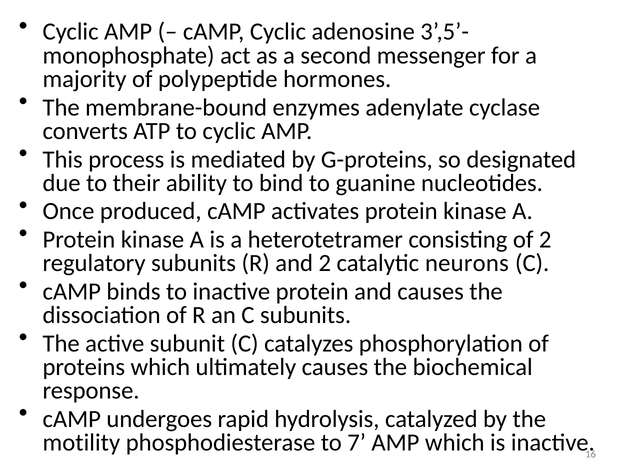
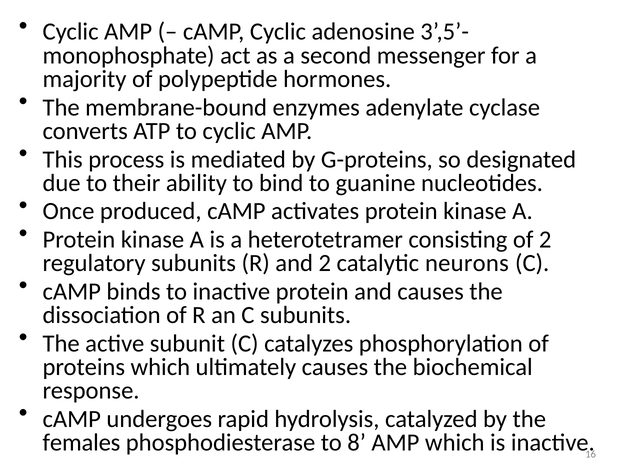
motility: motility -> females (81, 442)
7: 7 -> 8 (357, 442)
